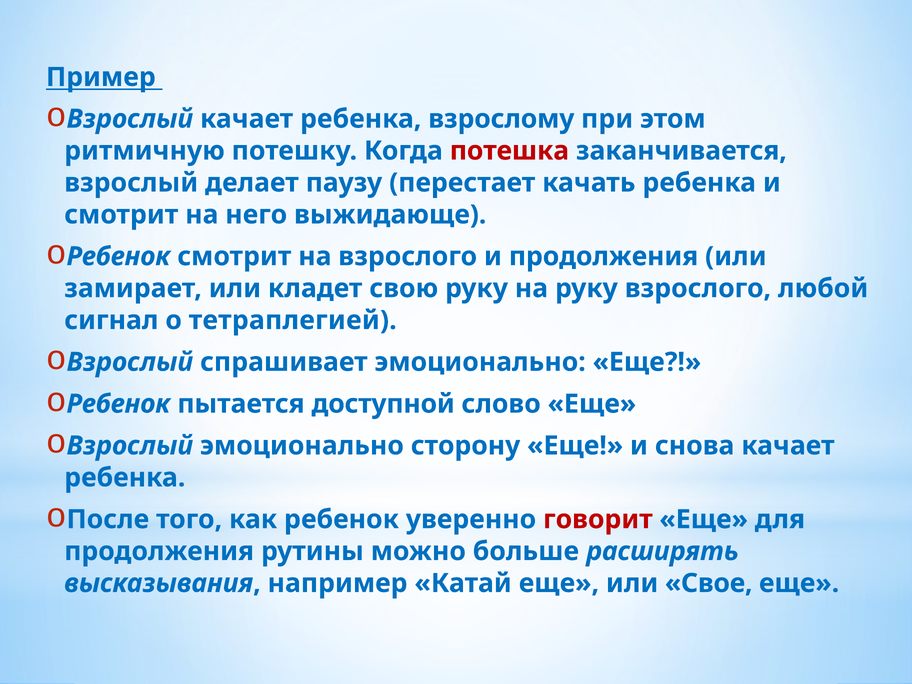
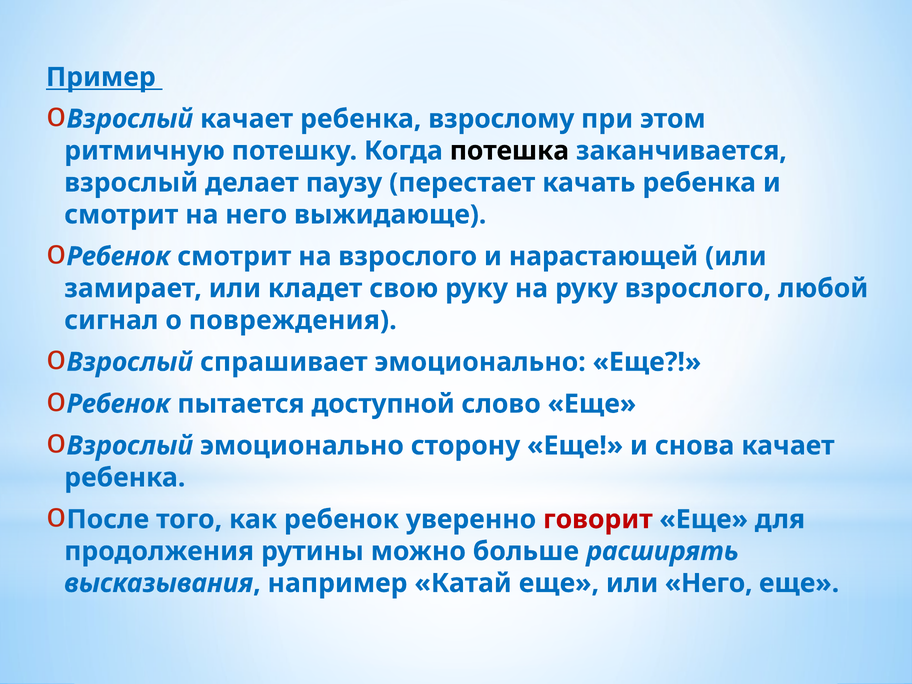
потешка colour: red -> black (509, 151)
и продолжения: продолжения -> нарастающей (604, 256)
тетраплегией: тетраплегией -> повреждения (293, 320)
или Свое: Свое -> Него (709, 583)
